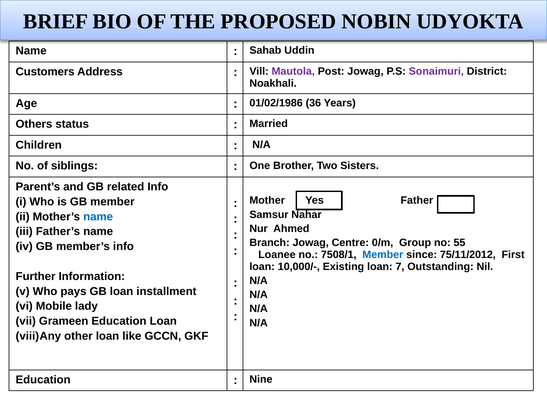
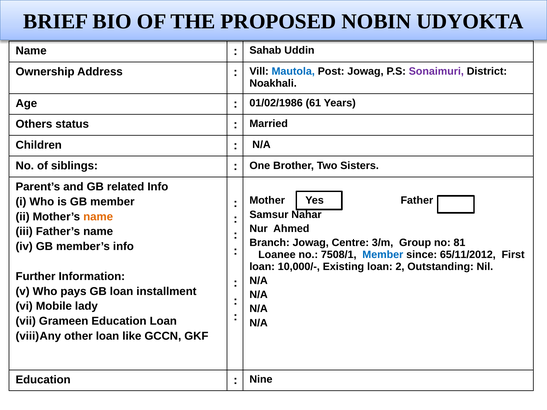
Customers: Customers -> Ownership (45, 72)
Mautola colour: purple -> blue (293, 71)
36: 36 -> 61 (313, 103)
name colour: blue -> orange (98, 217)
0/m: 0/m -> 3/m (383, 243)
55: 55 -> 81 (459, 243)
75/11/2012: 75/11/2012 -> 65/11/2012 (468, 255)
7: 7 -> 2 (400, 267)
